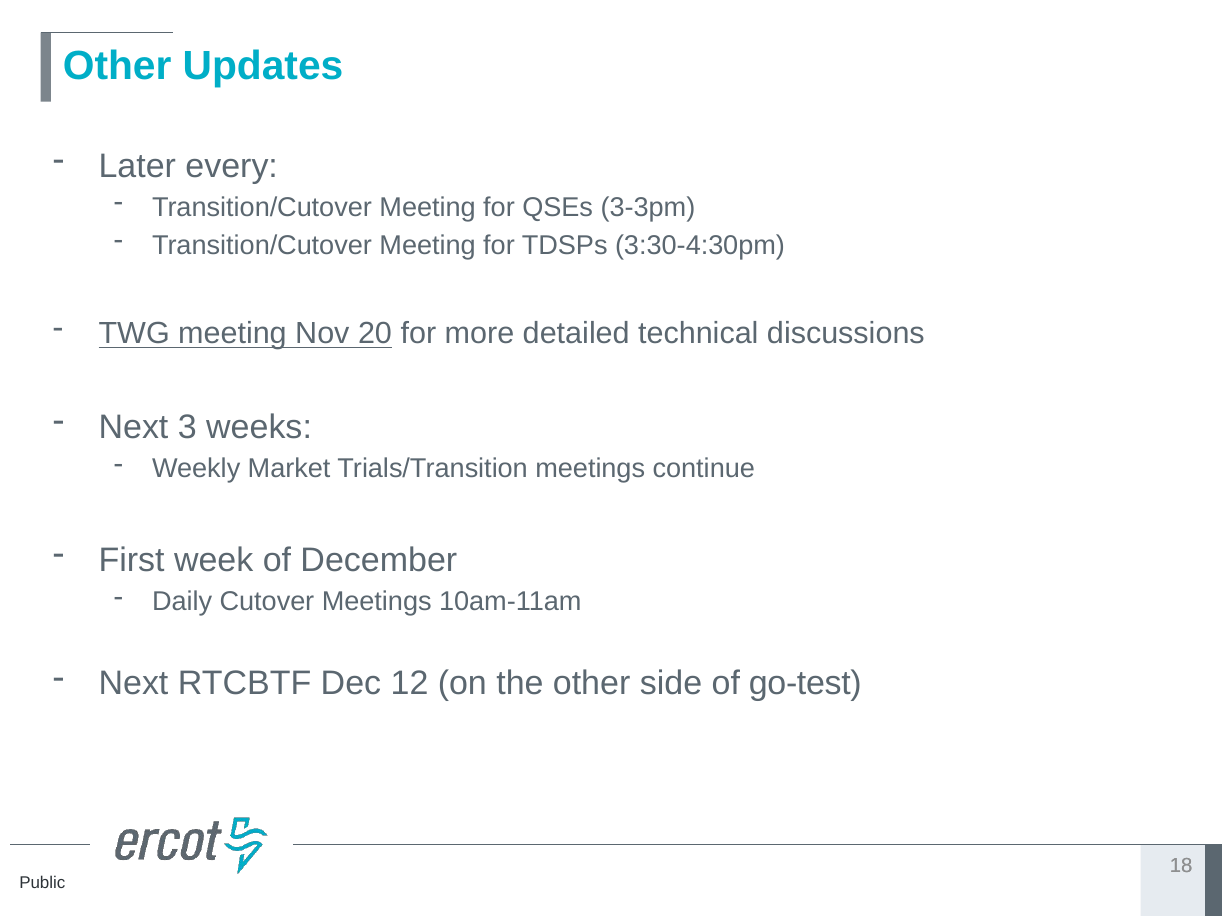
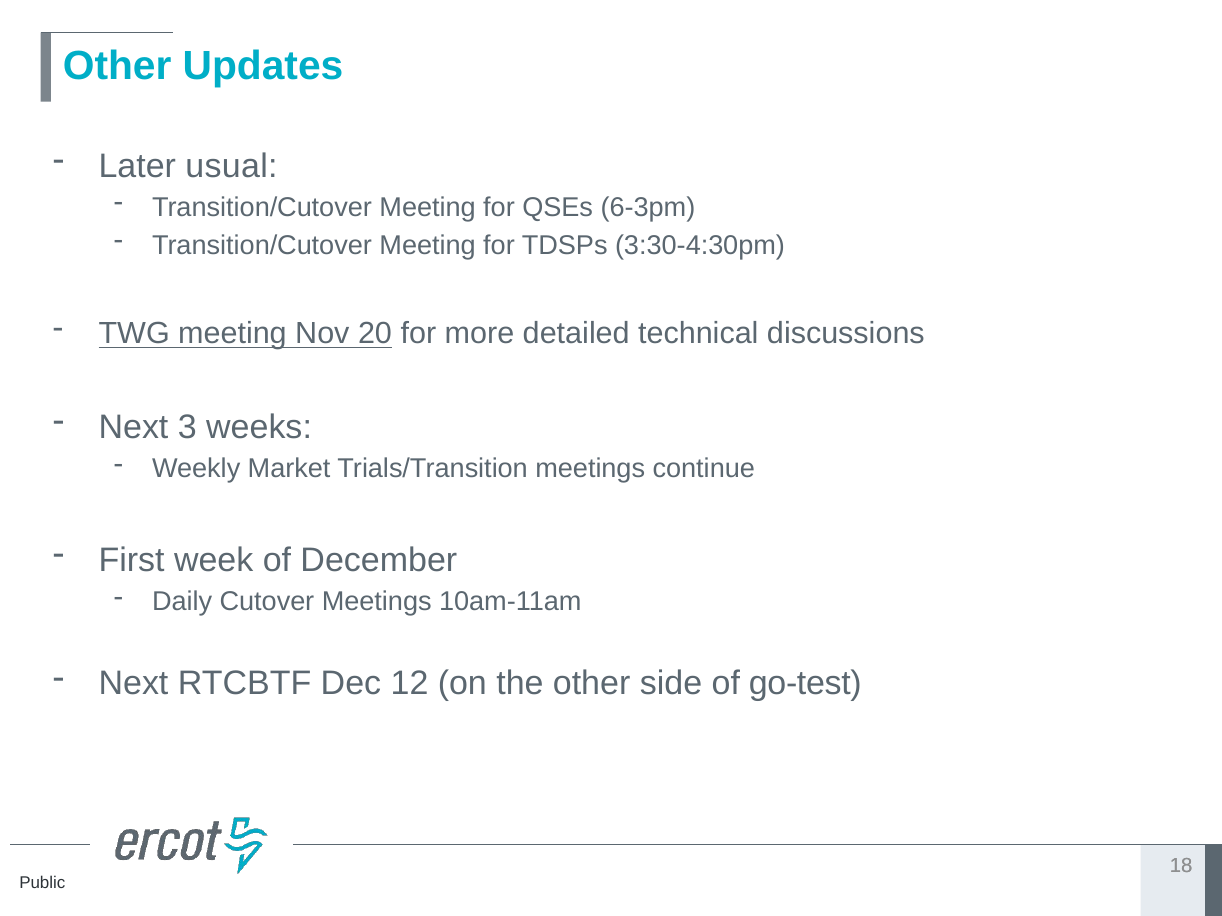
every: every -> usual (232, 166)
3-3pm: 3-3pm -> 6-3pm (648, 208)
